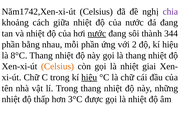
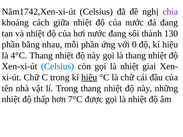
nước underline: present -> none (97, 34)
344: 344 -> 130 (171, 34)
2: 2 -> 0 (134, 45)
8°C: 8°C -> 4°C (19, 56)
Celsius colour: orange -> blue (58, 66)
3°C: 3°C -> 7°C (75, 99)
